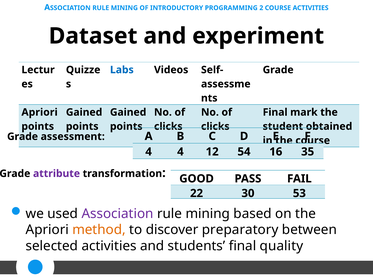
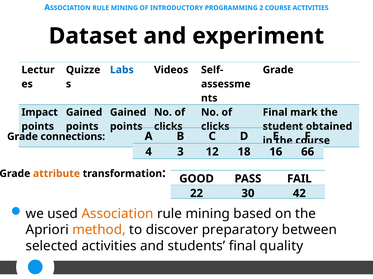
Apriori: Apriori -> Impact (40, 113)
assessment: assessment -> connections (73, 137)
4 4: 4 -> 3 (180, 152)
54: 54 -> 18 (244, 152)
35: 35 -> 66 (308, 152)
attribute colour: purple -> orange (57, 174)
53: 53 -> 42 (299, 194)
Association colour: purple -> orange (118, 214)
